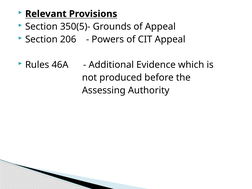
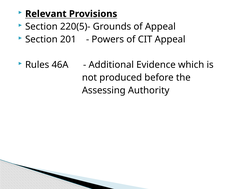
350(5)-: 350(5)- -> 220(5)- (75, 27)
206: 206 -> 201 (68, 39)
